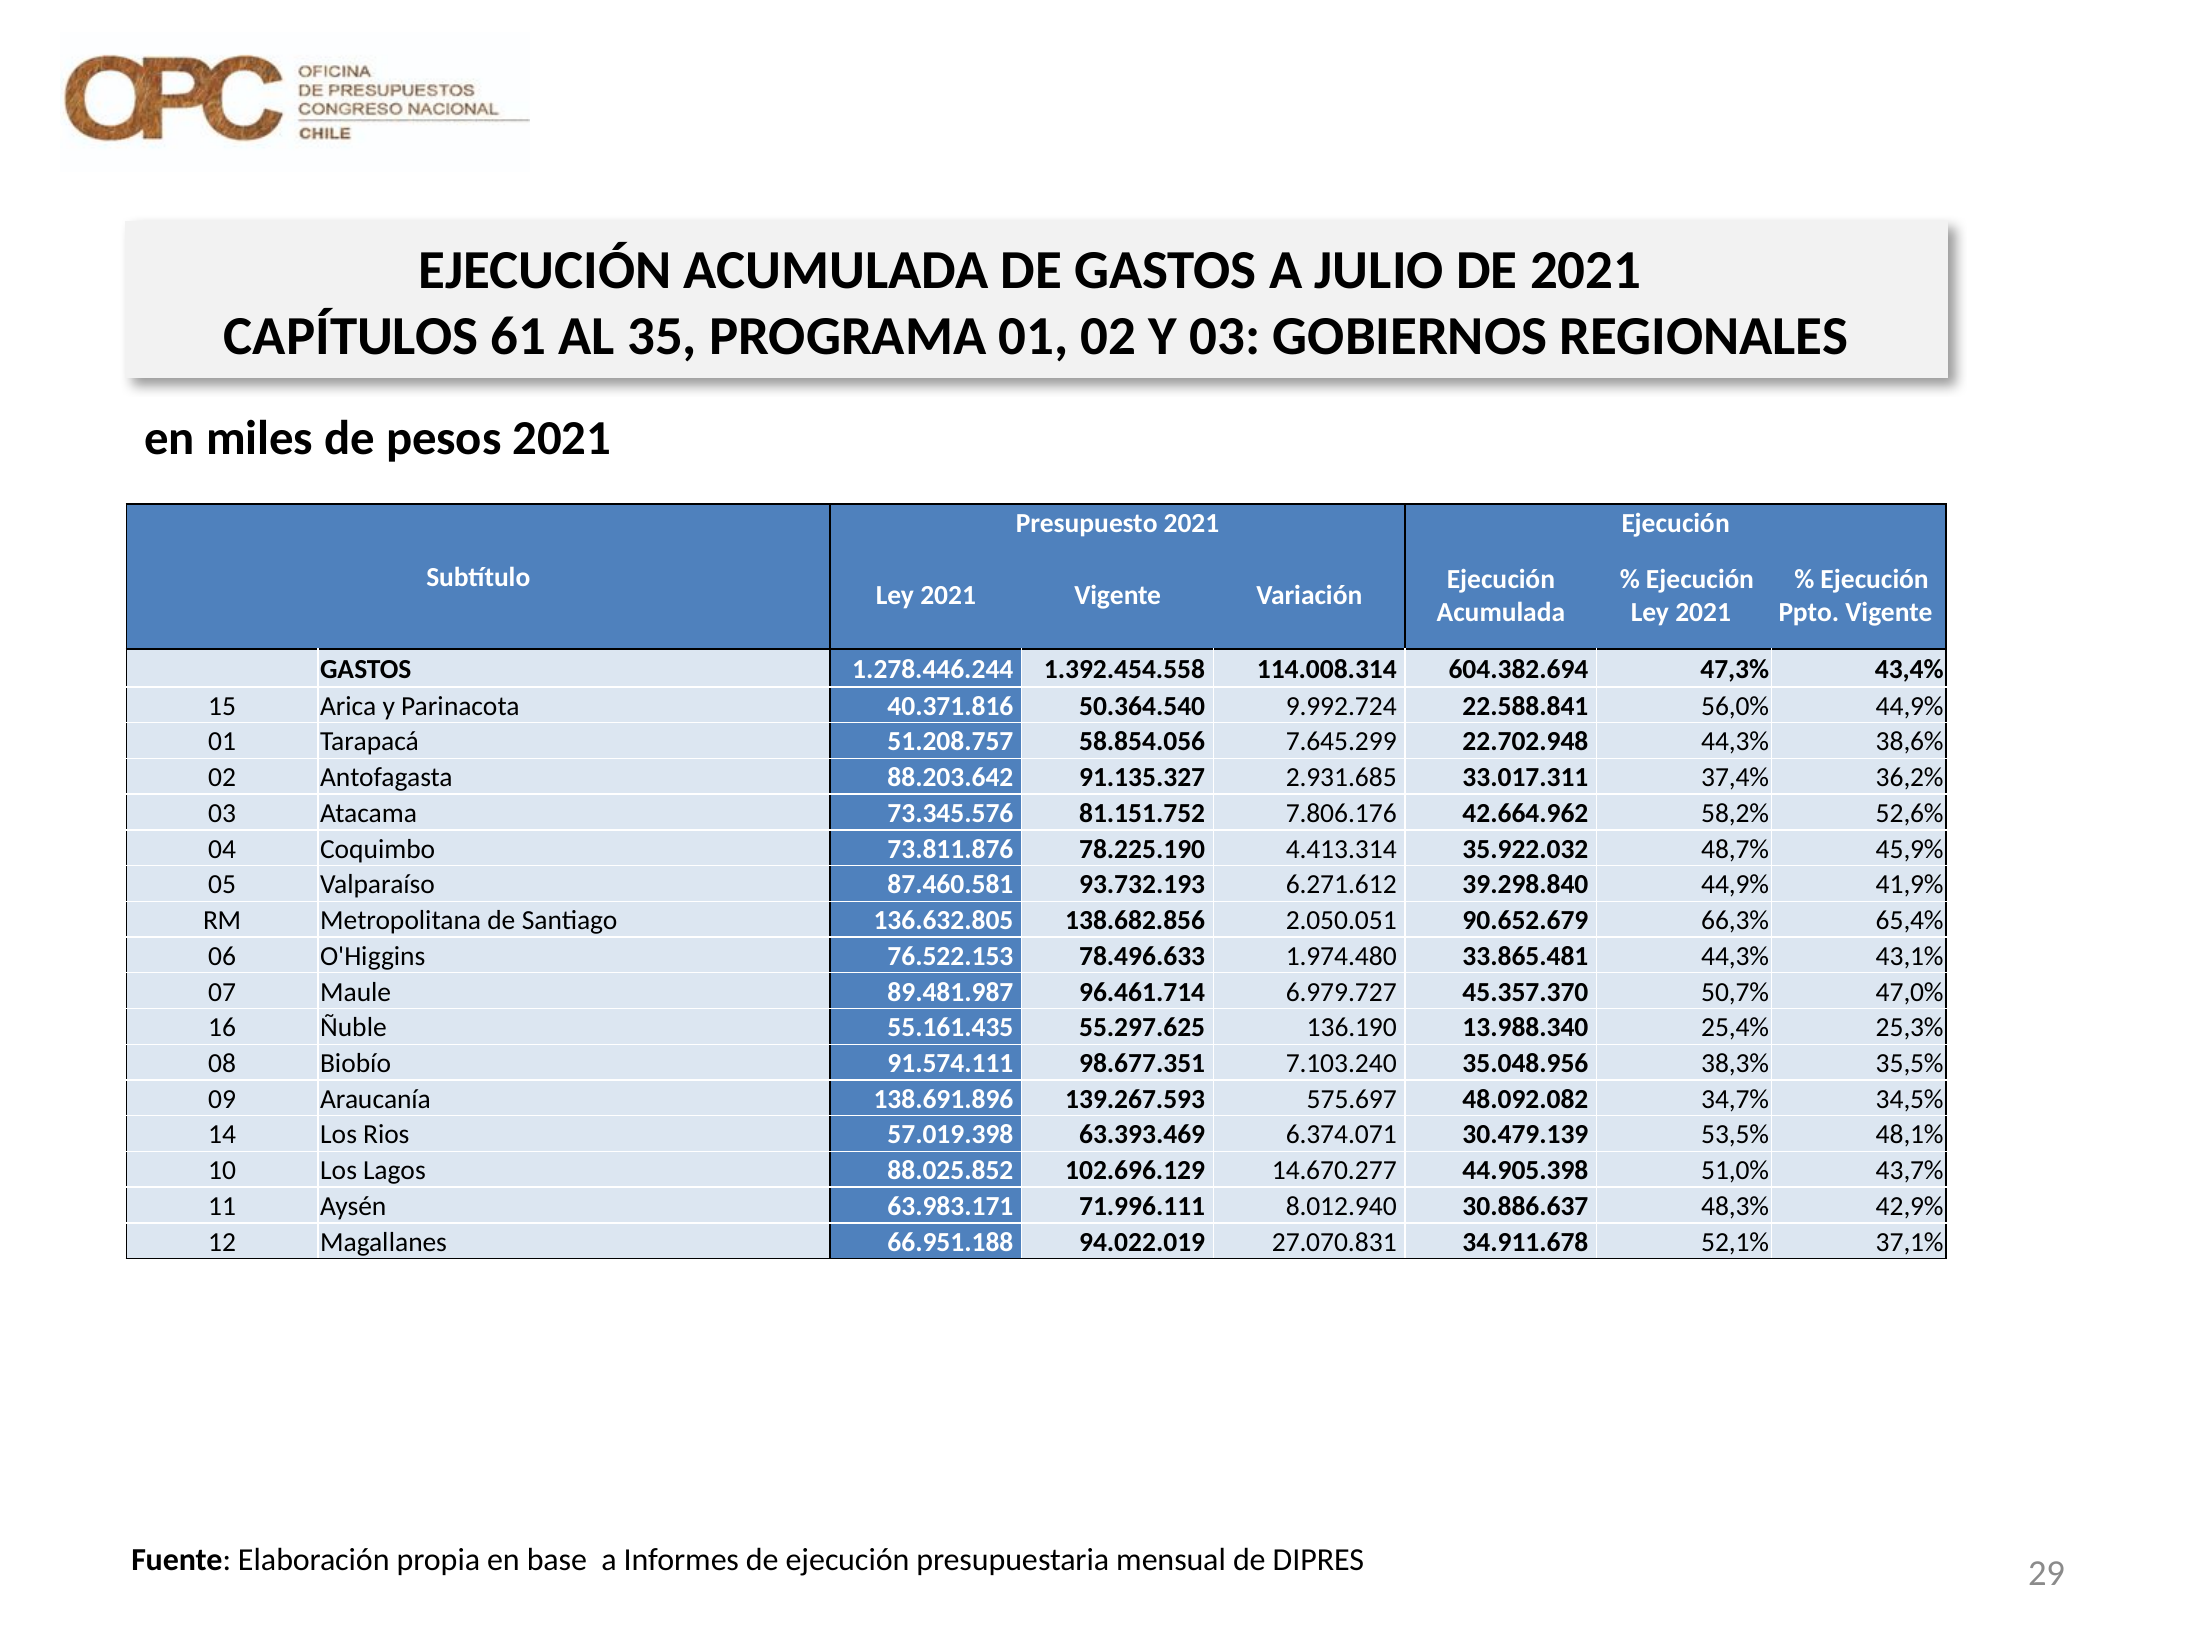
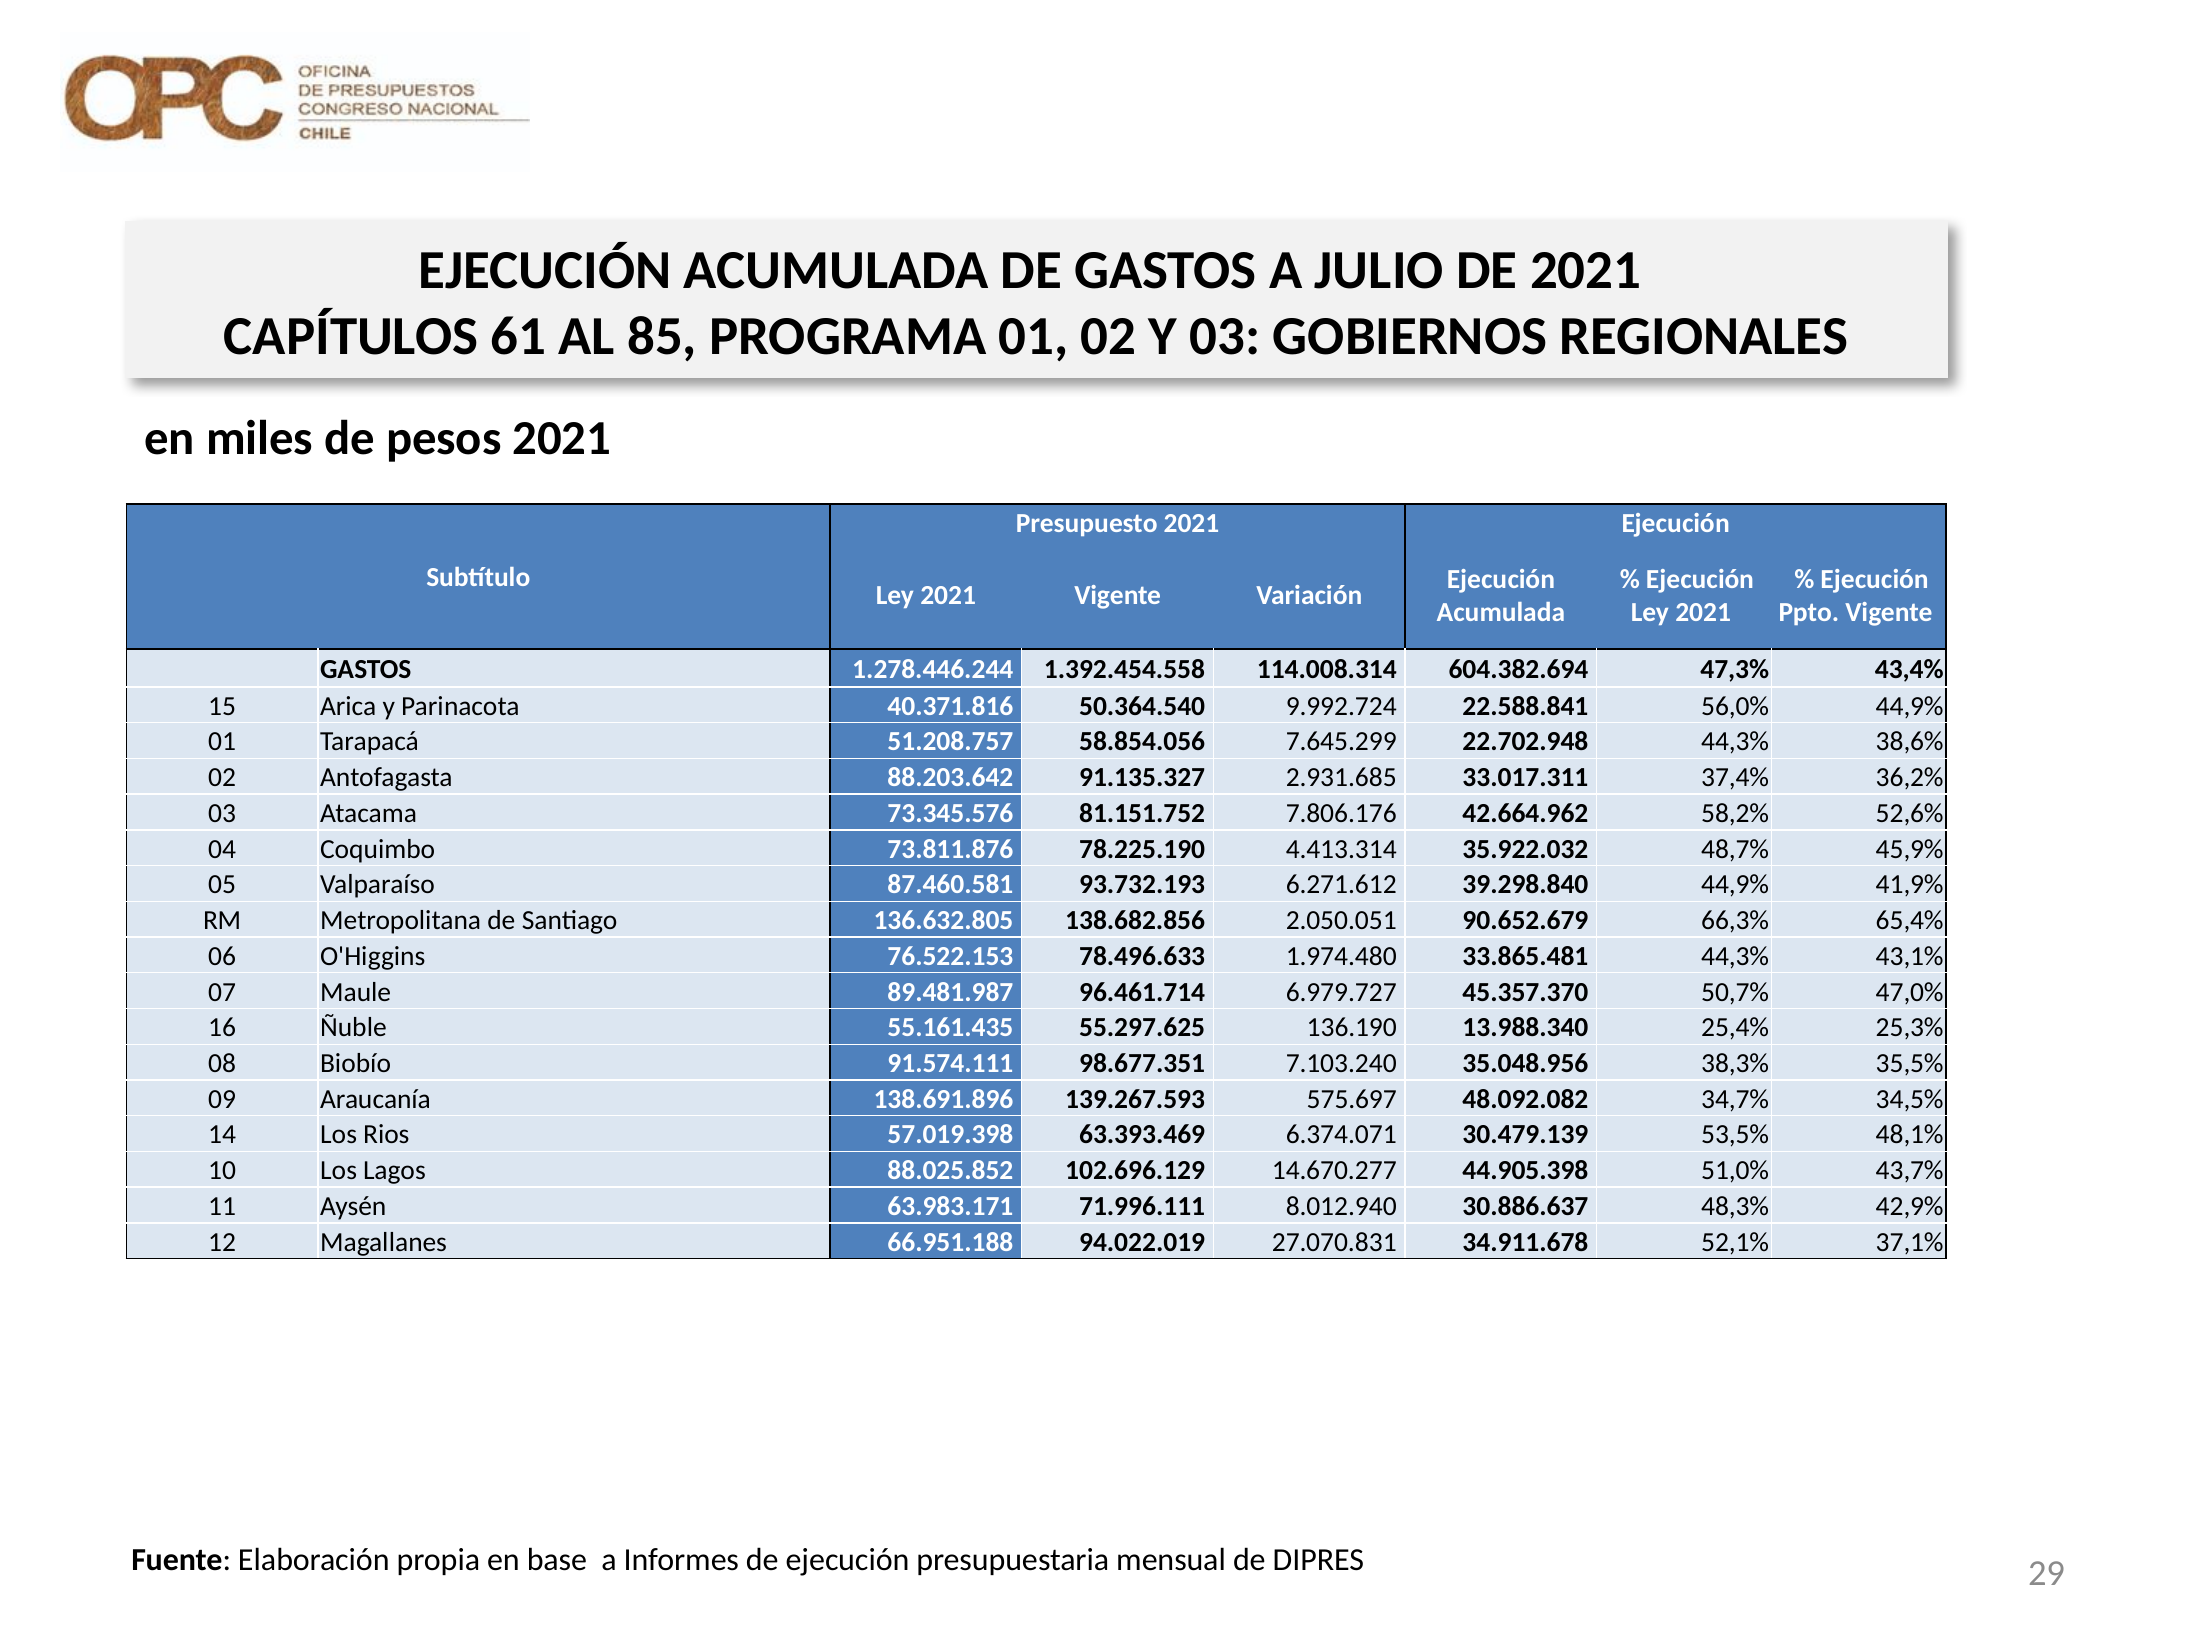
35: 35 -> 85 (662, 336)
